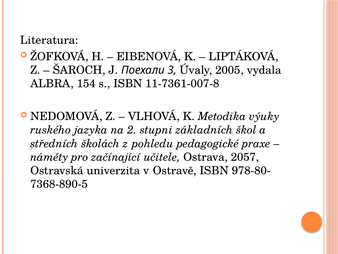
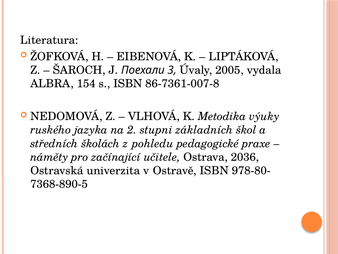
11-7361-007-8: 11-7361-007-8 -> 86-7361-007-8 (182, 84)
2057: 2057 -> 2036 (245, 157)
